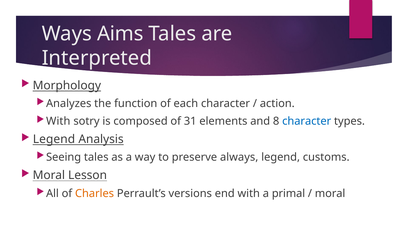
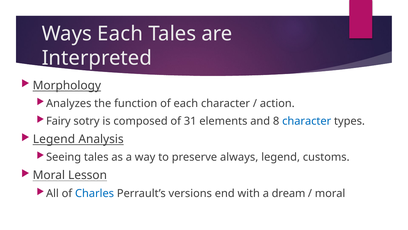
Ways Aims: Aims -> Each (120, 34)
With: With -> Fairy (58, 121)
Charles colour: orange -> blue (95, 193)
primal: primal -> dream (289, 193)
